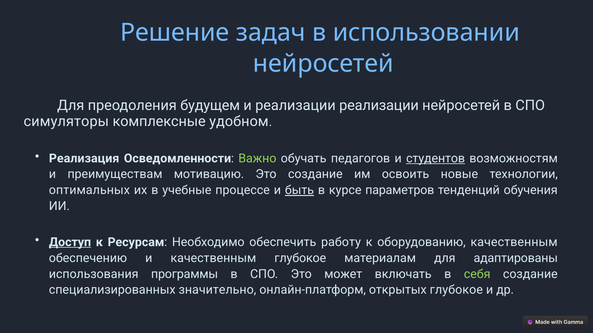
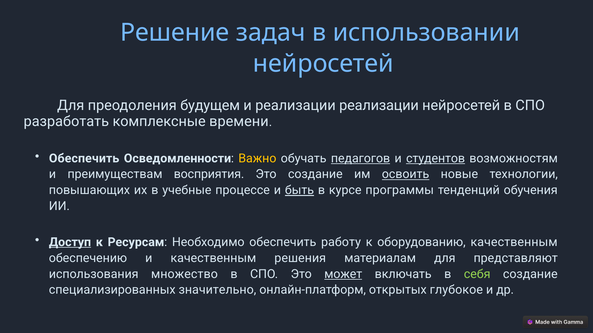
симуляторы: симуляторы -> разработать (66, 122)
удобном: удобном -> времени (239, 122)
Реализация: Реализация -> Обеспечить (84, 159)
Важно colour: light green -> yellow (257, 159)
педагогов underline: none -> present (361, 159)
мотивацию: мотивацию -> восприятия (209, 175)
освоить underline: none -> present (406, 175)
оптимальных: оптимальных -> повышающих (89, 190)
параметров: параметров -> программы (400, 190)
качественным глубокое: глубокое -> решения (300, 258)
адаптированы: адаптированы -> представляют (516, 258)
программы: программы -> множество (184, 274)
может underline: none -> present (343, 274)
